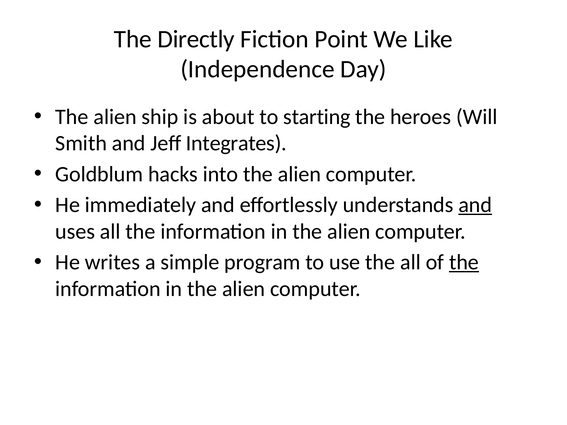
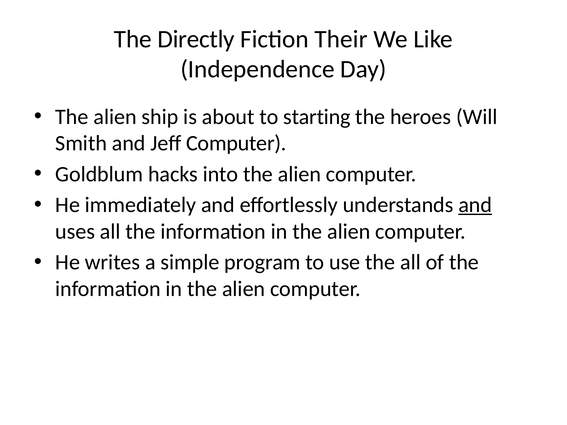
Point: Point -> Their (341, 39)
Jeff Integrates: Integrates -> Computer (236, 143)
the underline: present -> none (464, 262)
